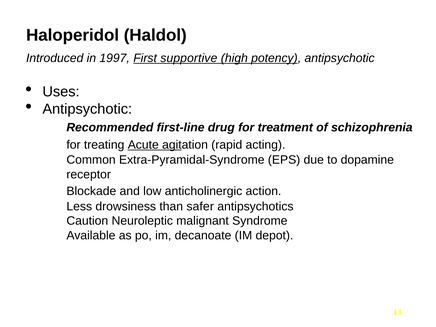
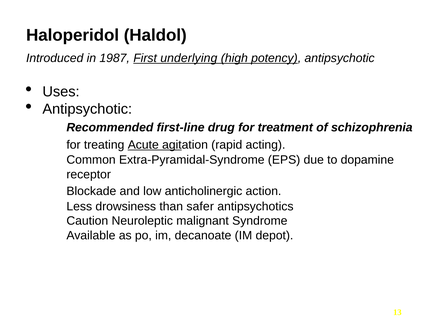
1997: 1997 -> 1987 (115, 58)
supportive: supportive -> underlying (189, 58)
